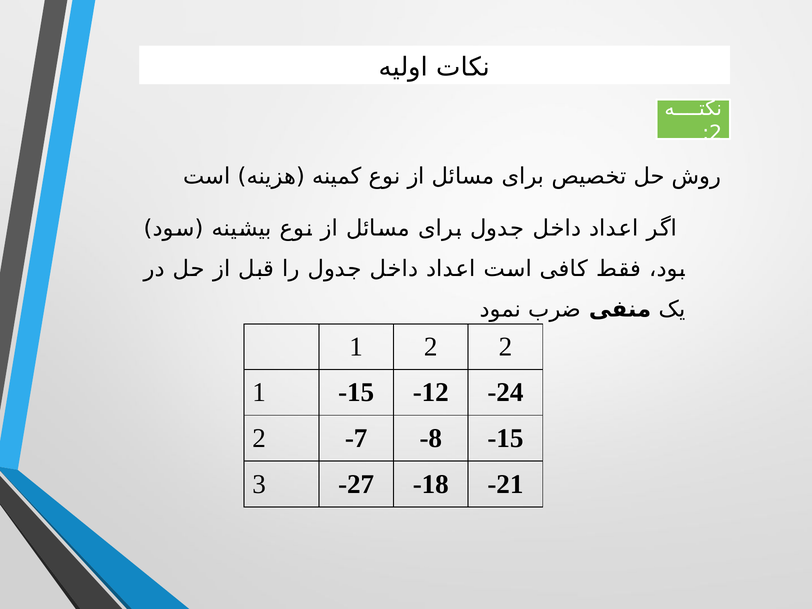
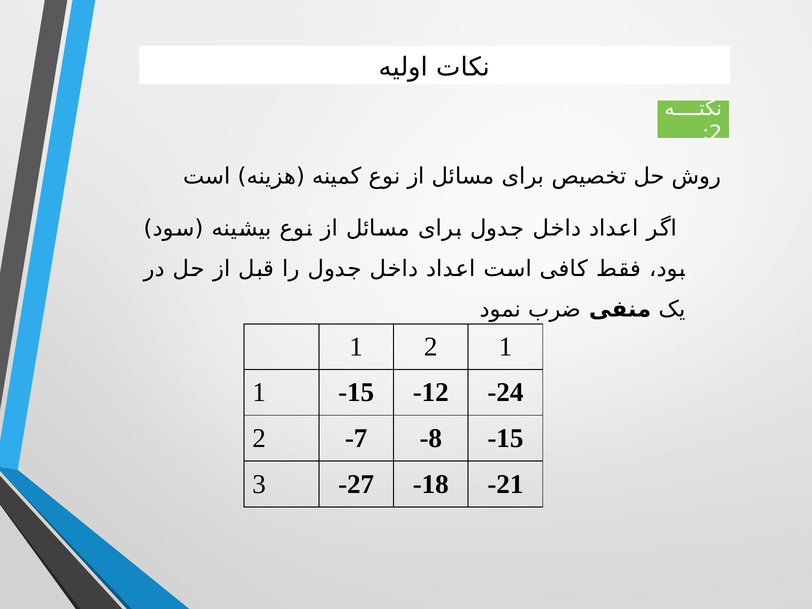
2 2: 2 -> 1 (505, 347)
